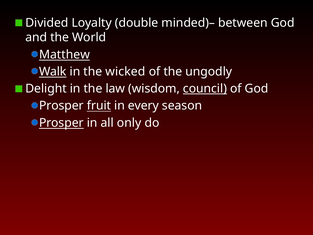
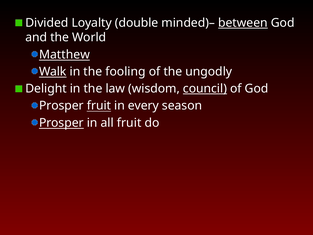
between underline: none -> present (243, 23)
wicked: wicked -> fooling (126, 71)
all only: only -> fruit (129, 123)
